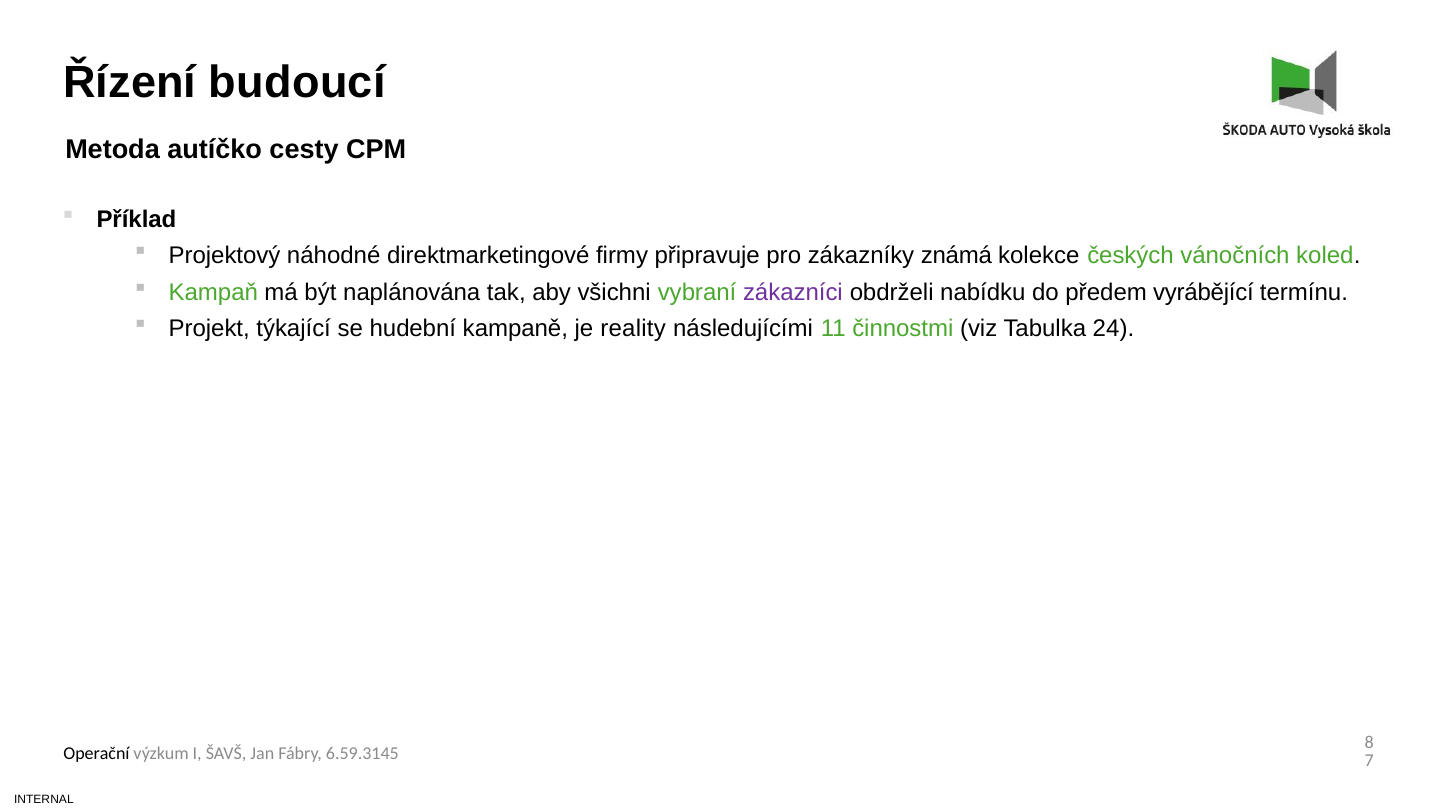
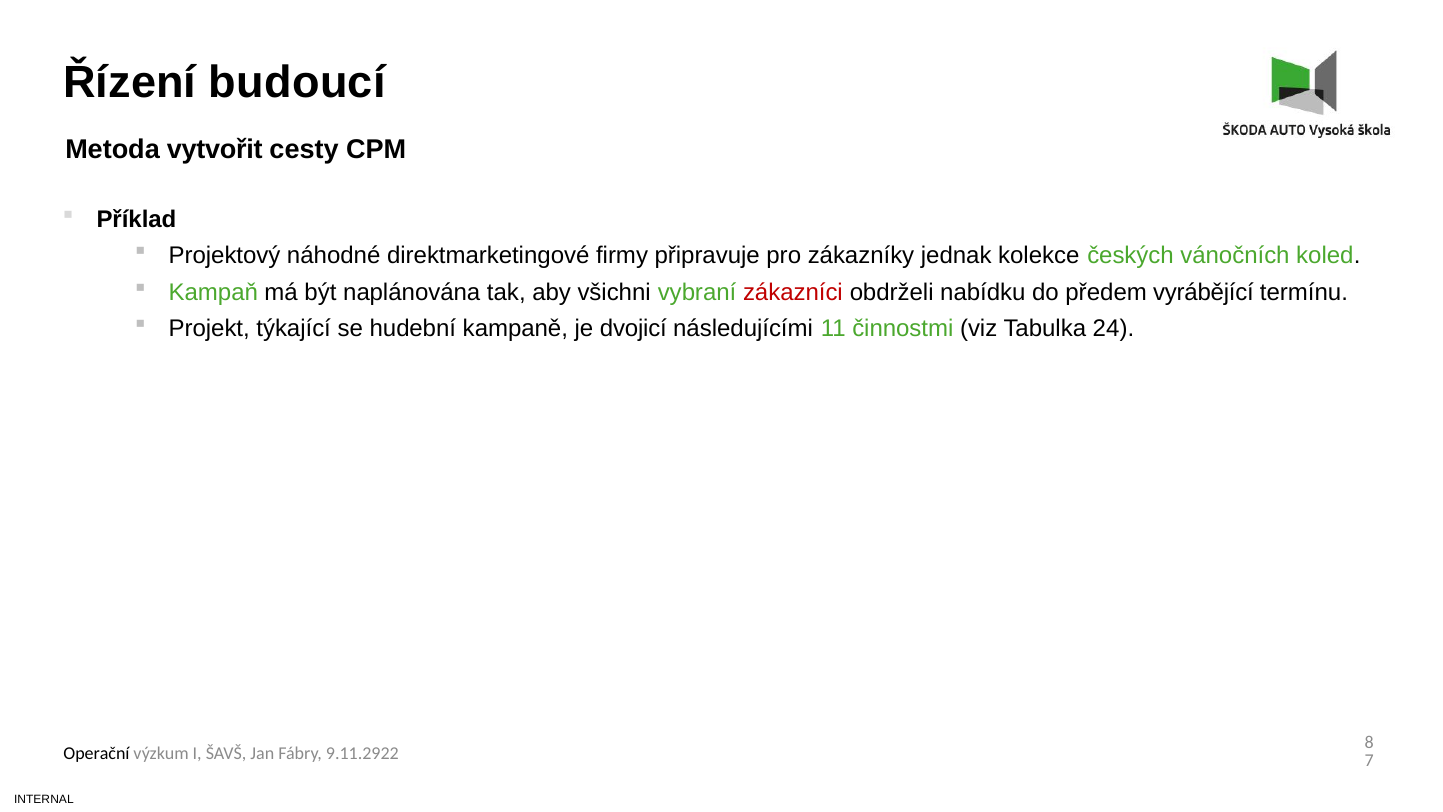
autíčko: autíčko -> vytvořit (215, 150)
známá: známá -> jednak (956, 256)
zákazníci colour: purple -> red (793, 292)
reality: reality -> dvojicí (633, 328)
6.59.3145: 6.59.3145 -> 9.11.2922 (362, 753)
